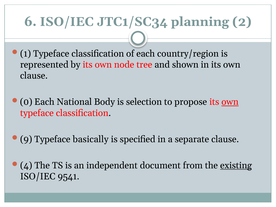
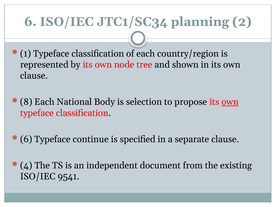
0: 0 -> 8 (26, 102)
9: 9 -> 6 (26, 139)
basically: basically -> continue (91, 139)
existing underline: present -> none (236, 165)
